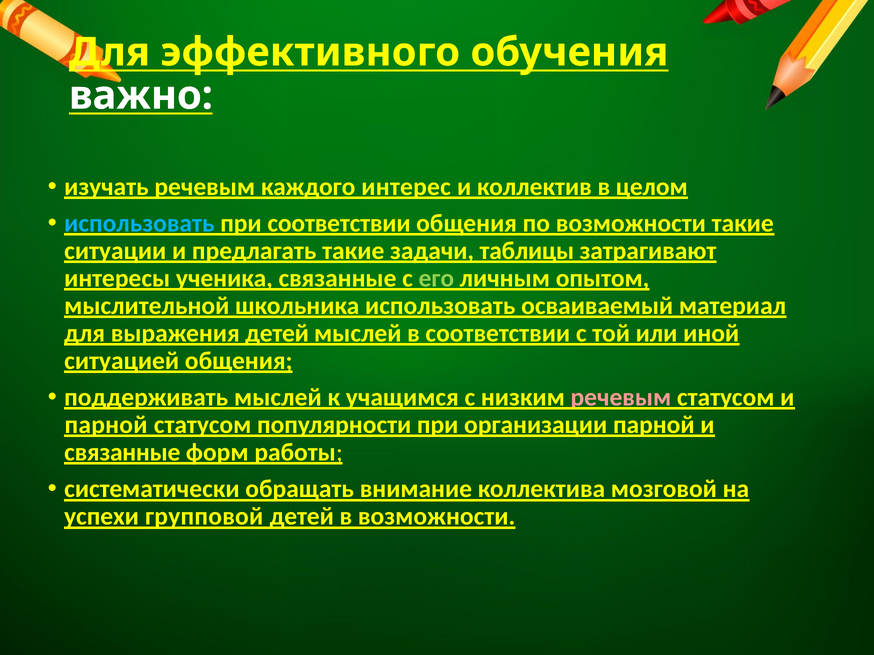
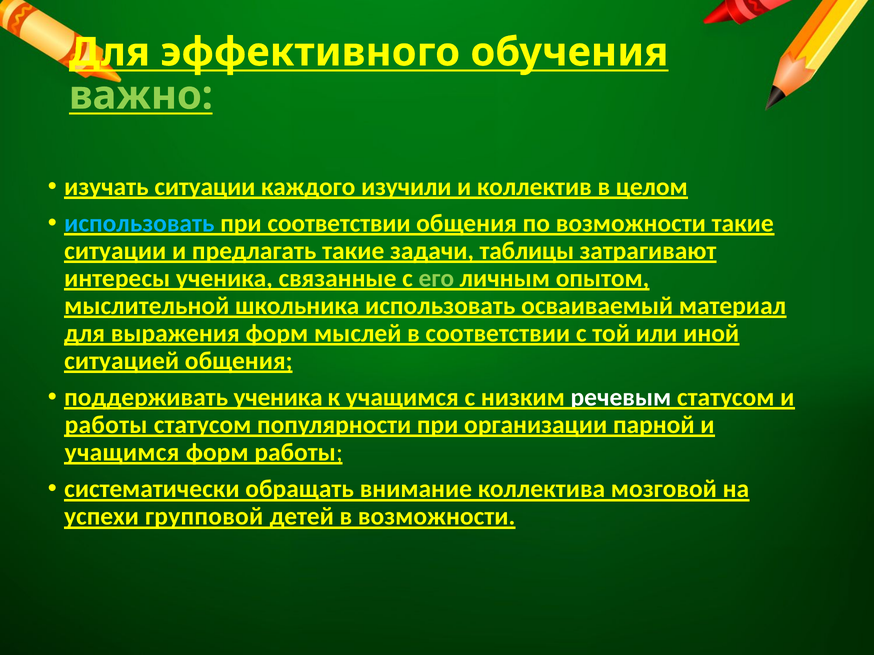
важно colour: white -> light green (141, 96)
изучать речевым: речевым -> ситуации (205, 187)
интерес: интерес -> изучили (406, 187)
выражения детей: детей -> форм (277, 334)
поддерживать мыслей: мыслей -> ученика (278, 398)
речевым colour: pink -> white (621, 398)
парной: парной -> работы (106, 425)
связанные: связанные -> учащимся (122, 453)
